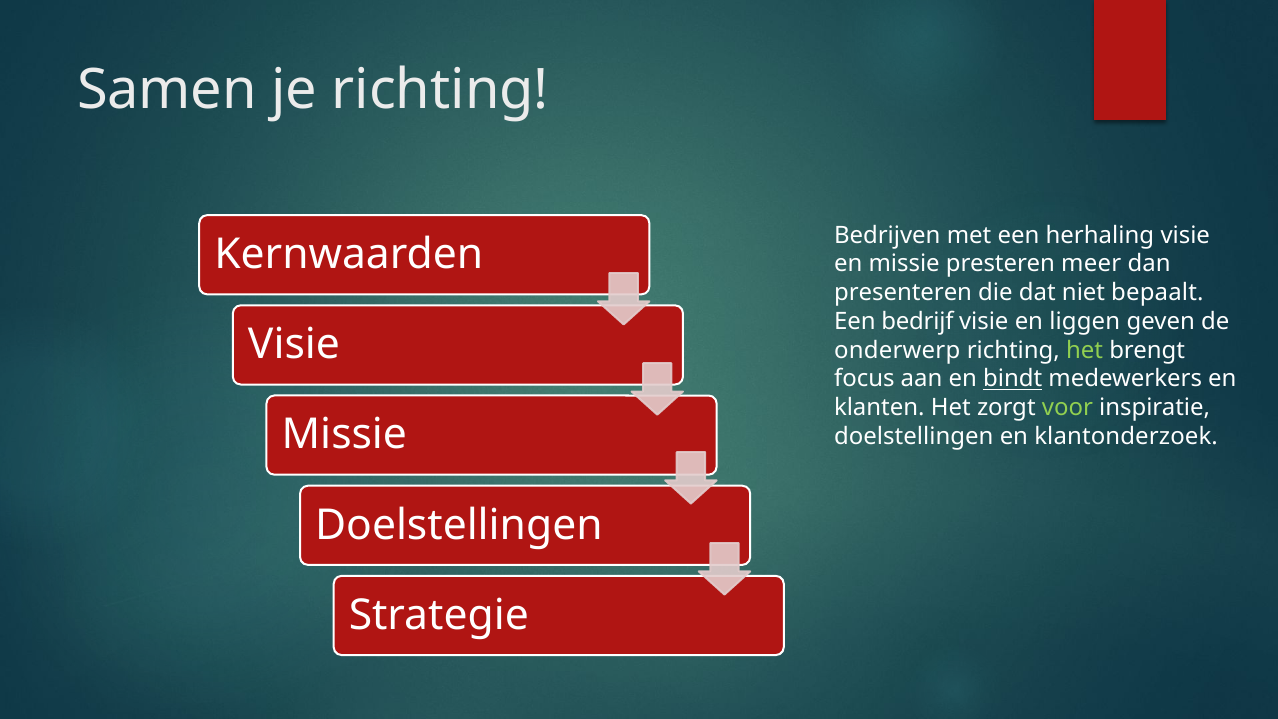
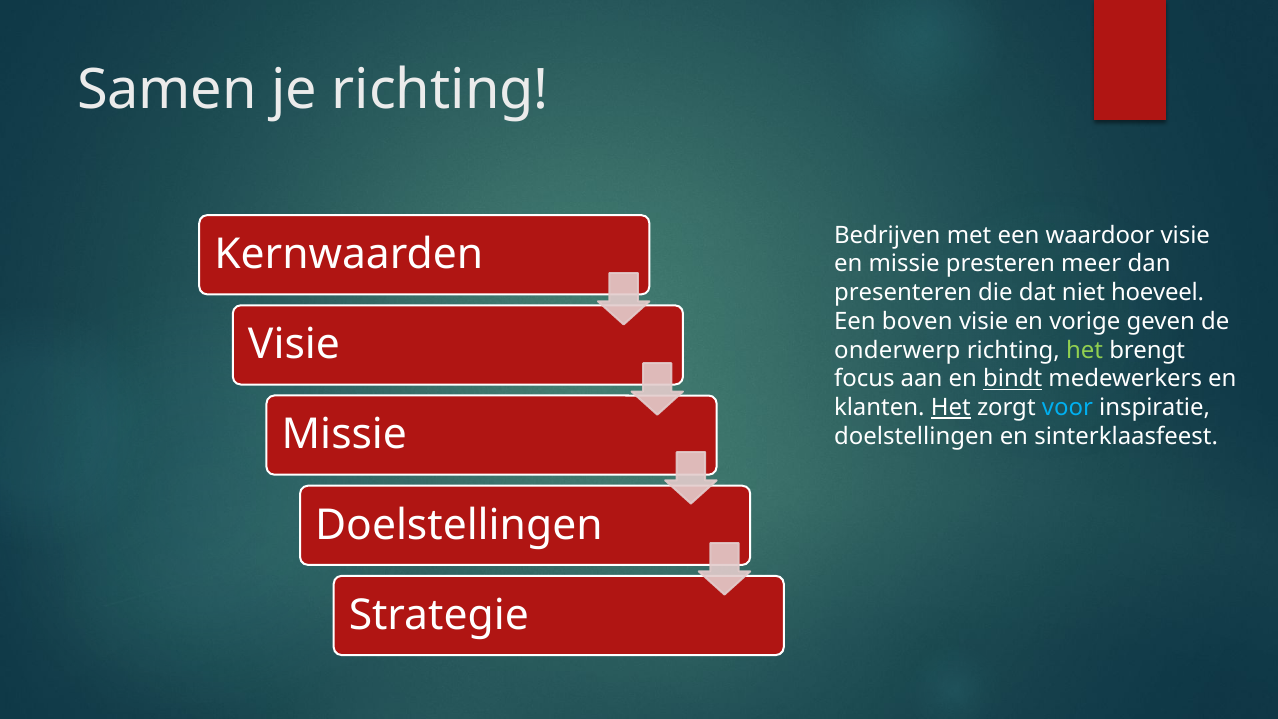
herhaling: herhaling -> waardoor (1100, 235)
bepaalt: bepaalt -> hoeveel (1158, 293)
bedrijf: bedrijf -> boven (917, 321)
liggen: liggen -> vorige (1085, 321)
Het underline: none -> present (951, 408)
voor colour: light green -> light blue (1067, 408)
klantonderzoek: klantonderzoek -> sinterklaasfeest (1126, 437)
